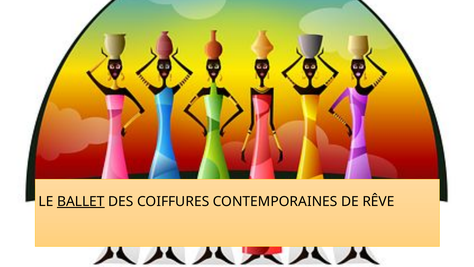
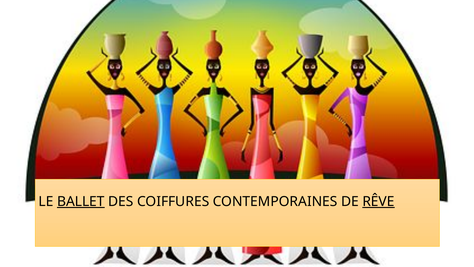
RÊVE underline: none -> present (378, 201)
